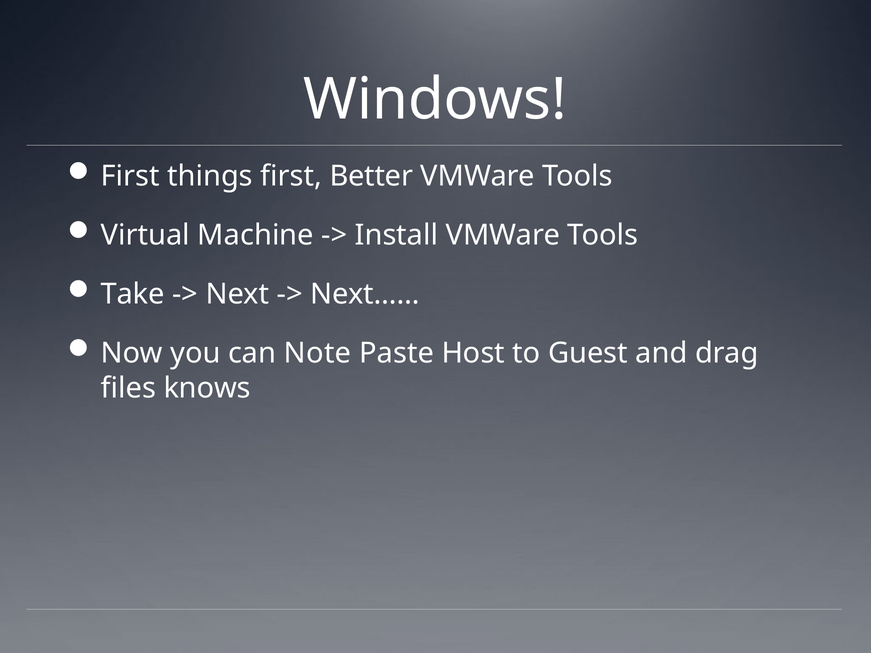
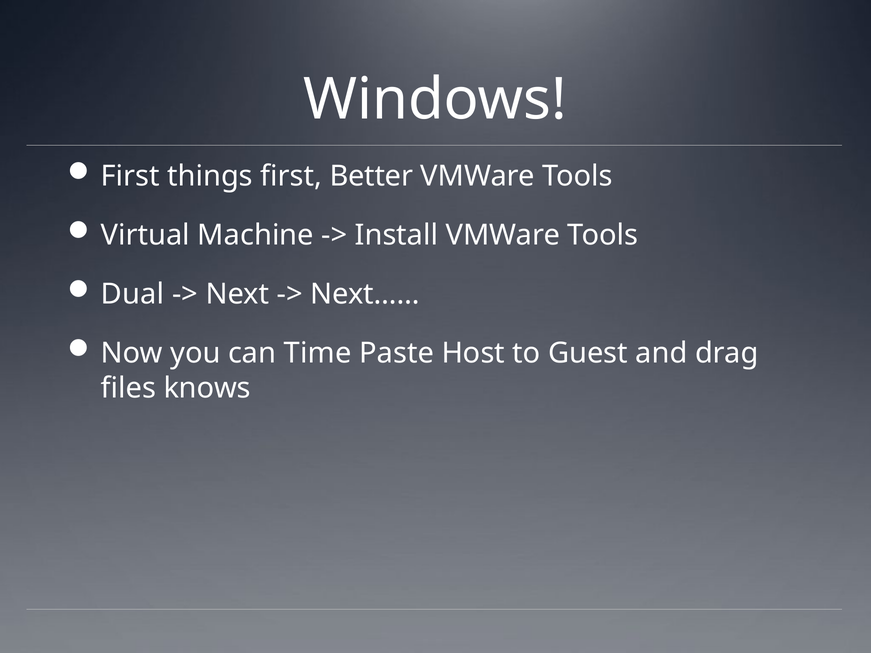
Take: Take -> Dual (133, 294)
Note: Note -> Time (318, 353)
